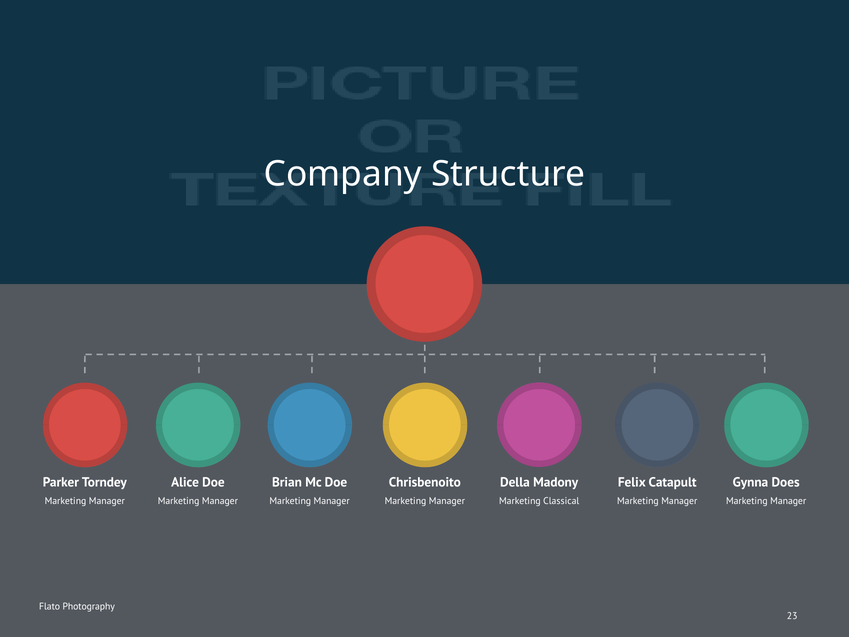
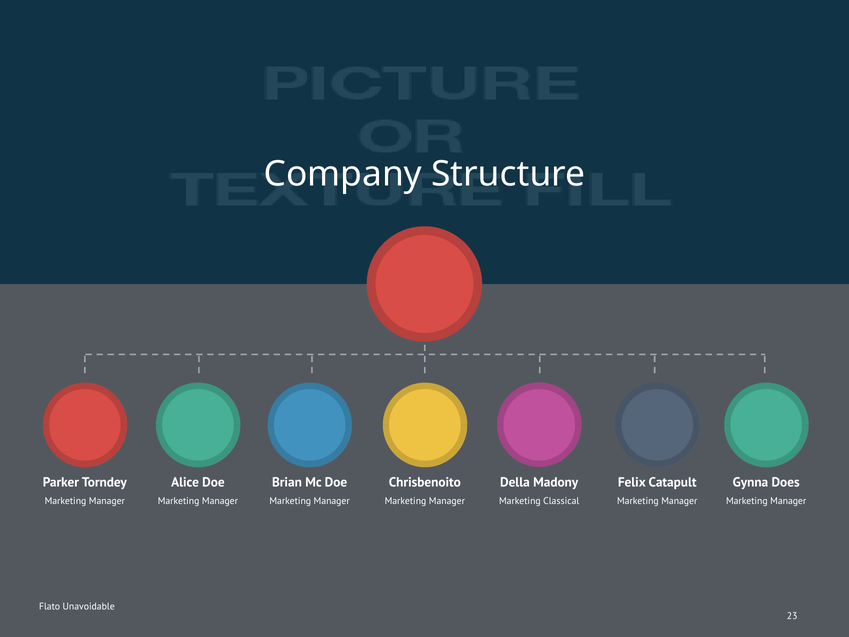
Photography: Photography -> Unavoidable (89, 606)
